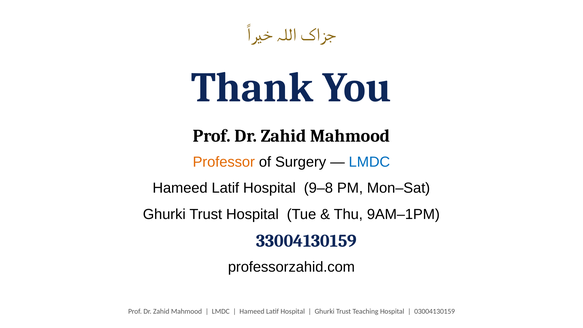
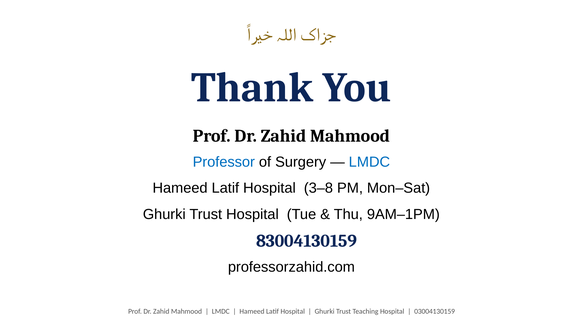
Professor colour: orange -> blue (224, 162)
9–8: 9–8 -> 3–8 (318, 188)
33004130159: 33004130159 -> 83004130159 (306, 241)
